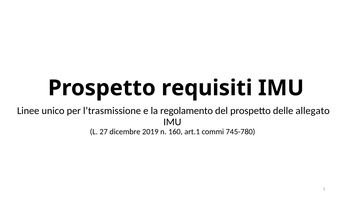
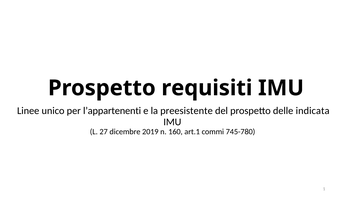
l’trasmissione: l’trasmissione -> l’appartenenti (112, 111)
regolamento: regolamento -> preesistente (187, 111)
allegato: allegato -> indicata (313, 111)
